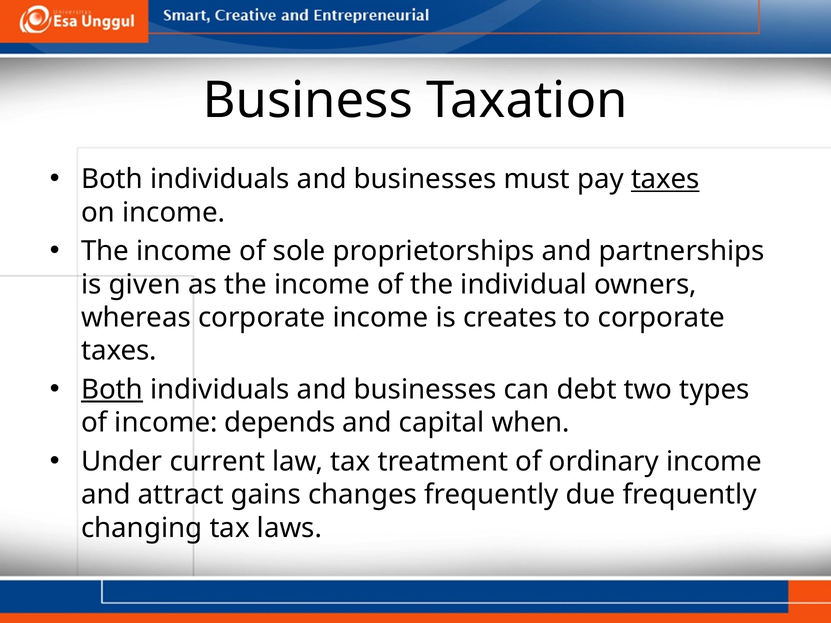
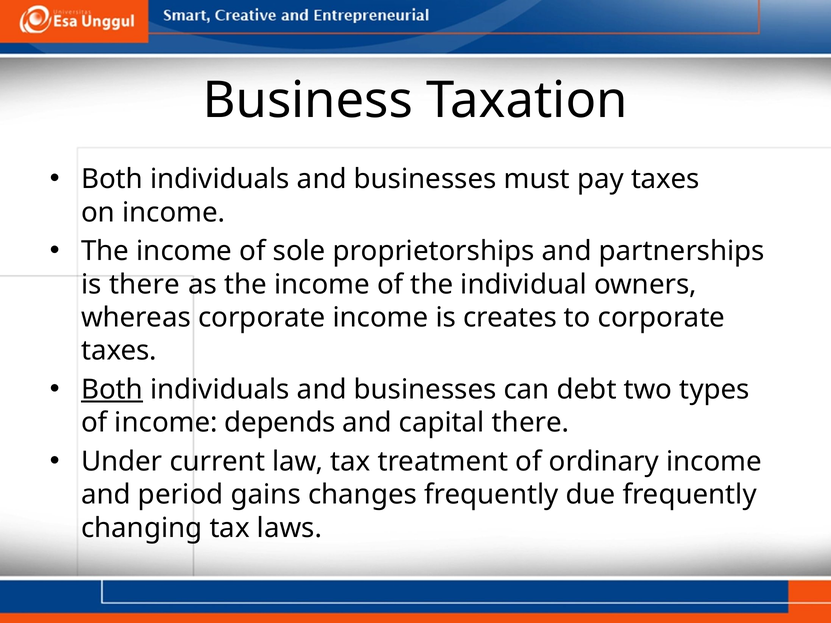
taxes underline: present -> none (665, 179)
is given: given -> there (145, 285)
capital when: when -> there (531, 423)
attract: attract -> period (181, 495)
